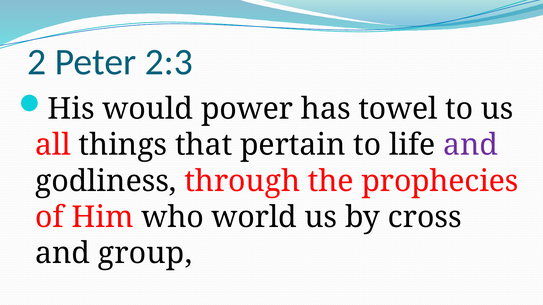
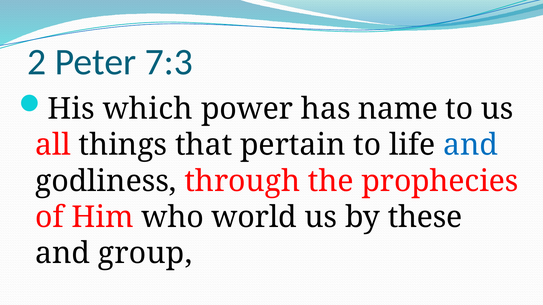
2:3: 2:3 -> 7:3 (169, 62)
would: would -> which (148, 109)
towel: towel -> name (398, 109)
and colour: purple -> blue (471, 145)
cross: cross -> these (425, 218)
